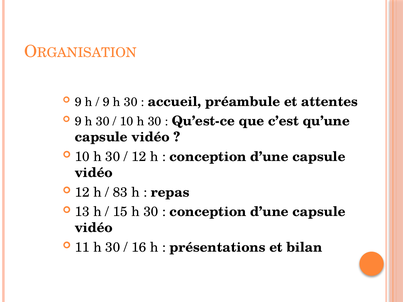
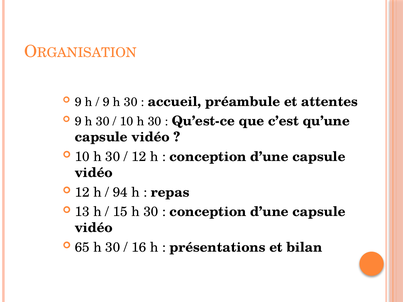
83: 83 -> 94 (120, 192)
11: 11 -> 65 (82, 248)
